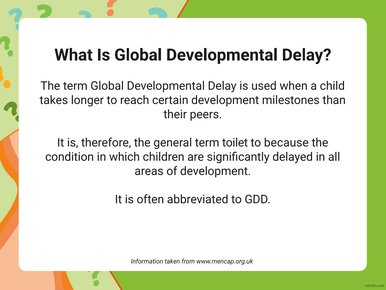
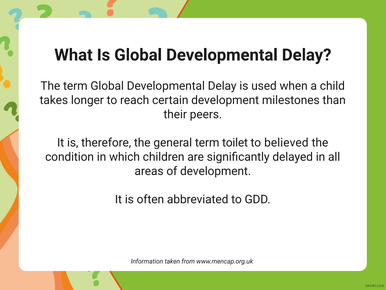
because: because -> believed (286, 143)
